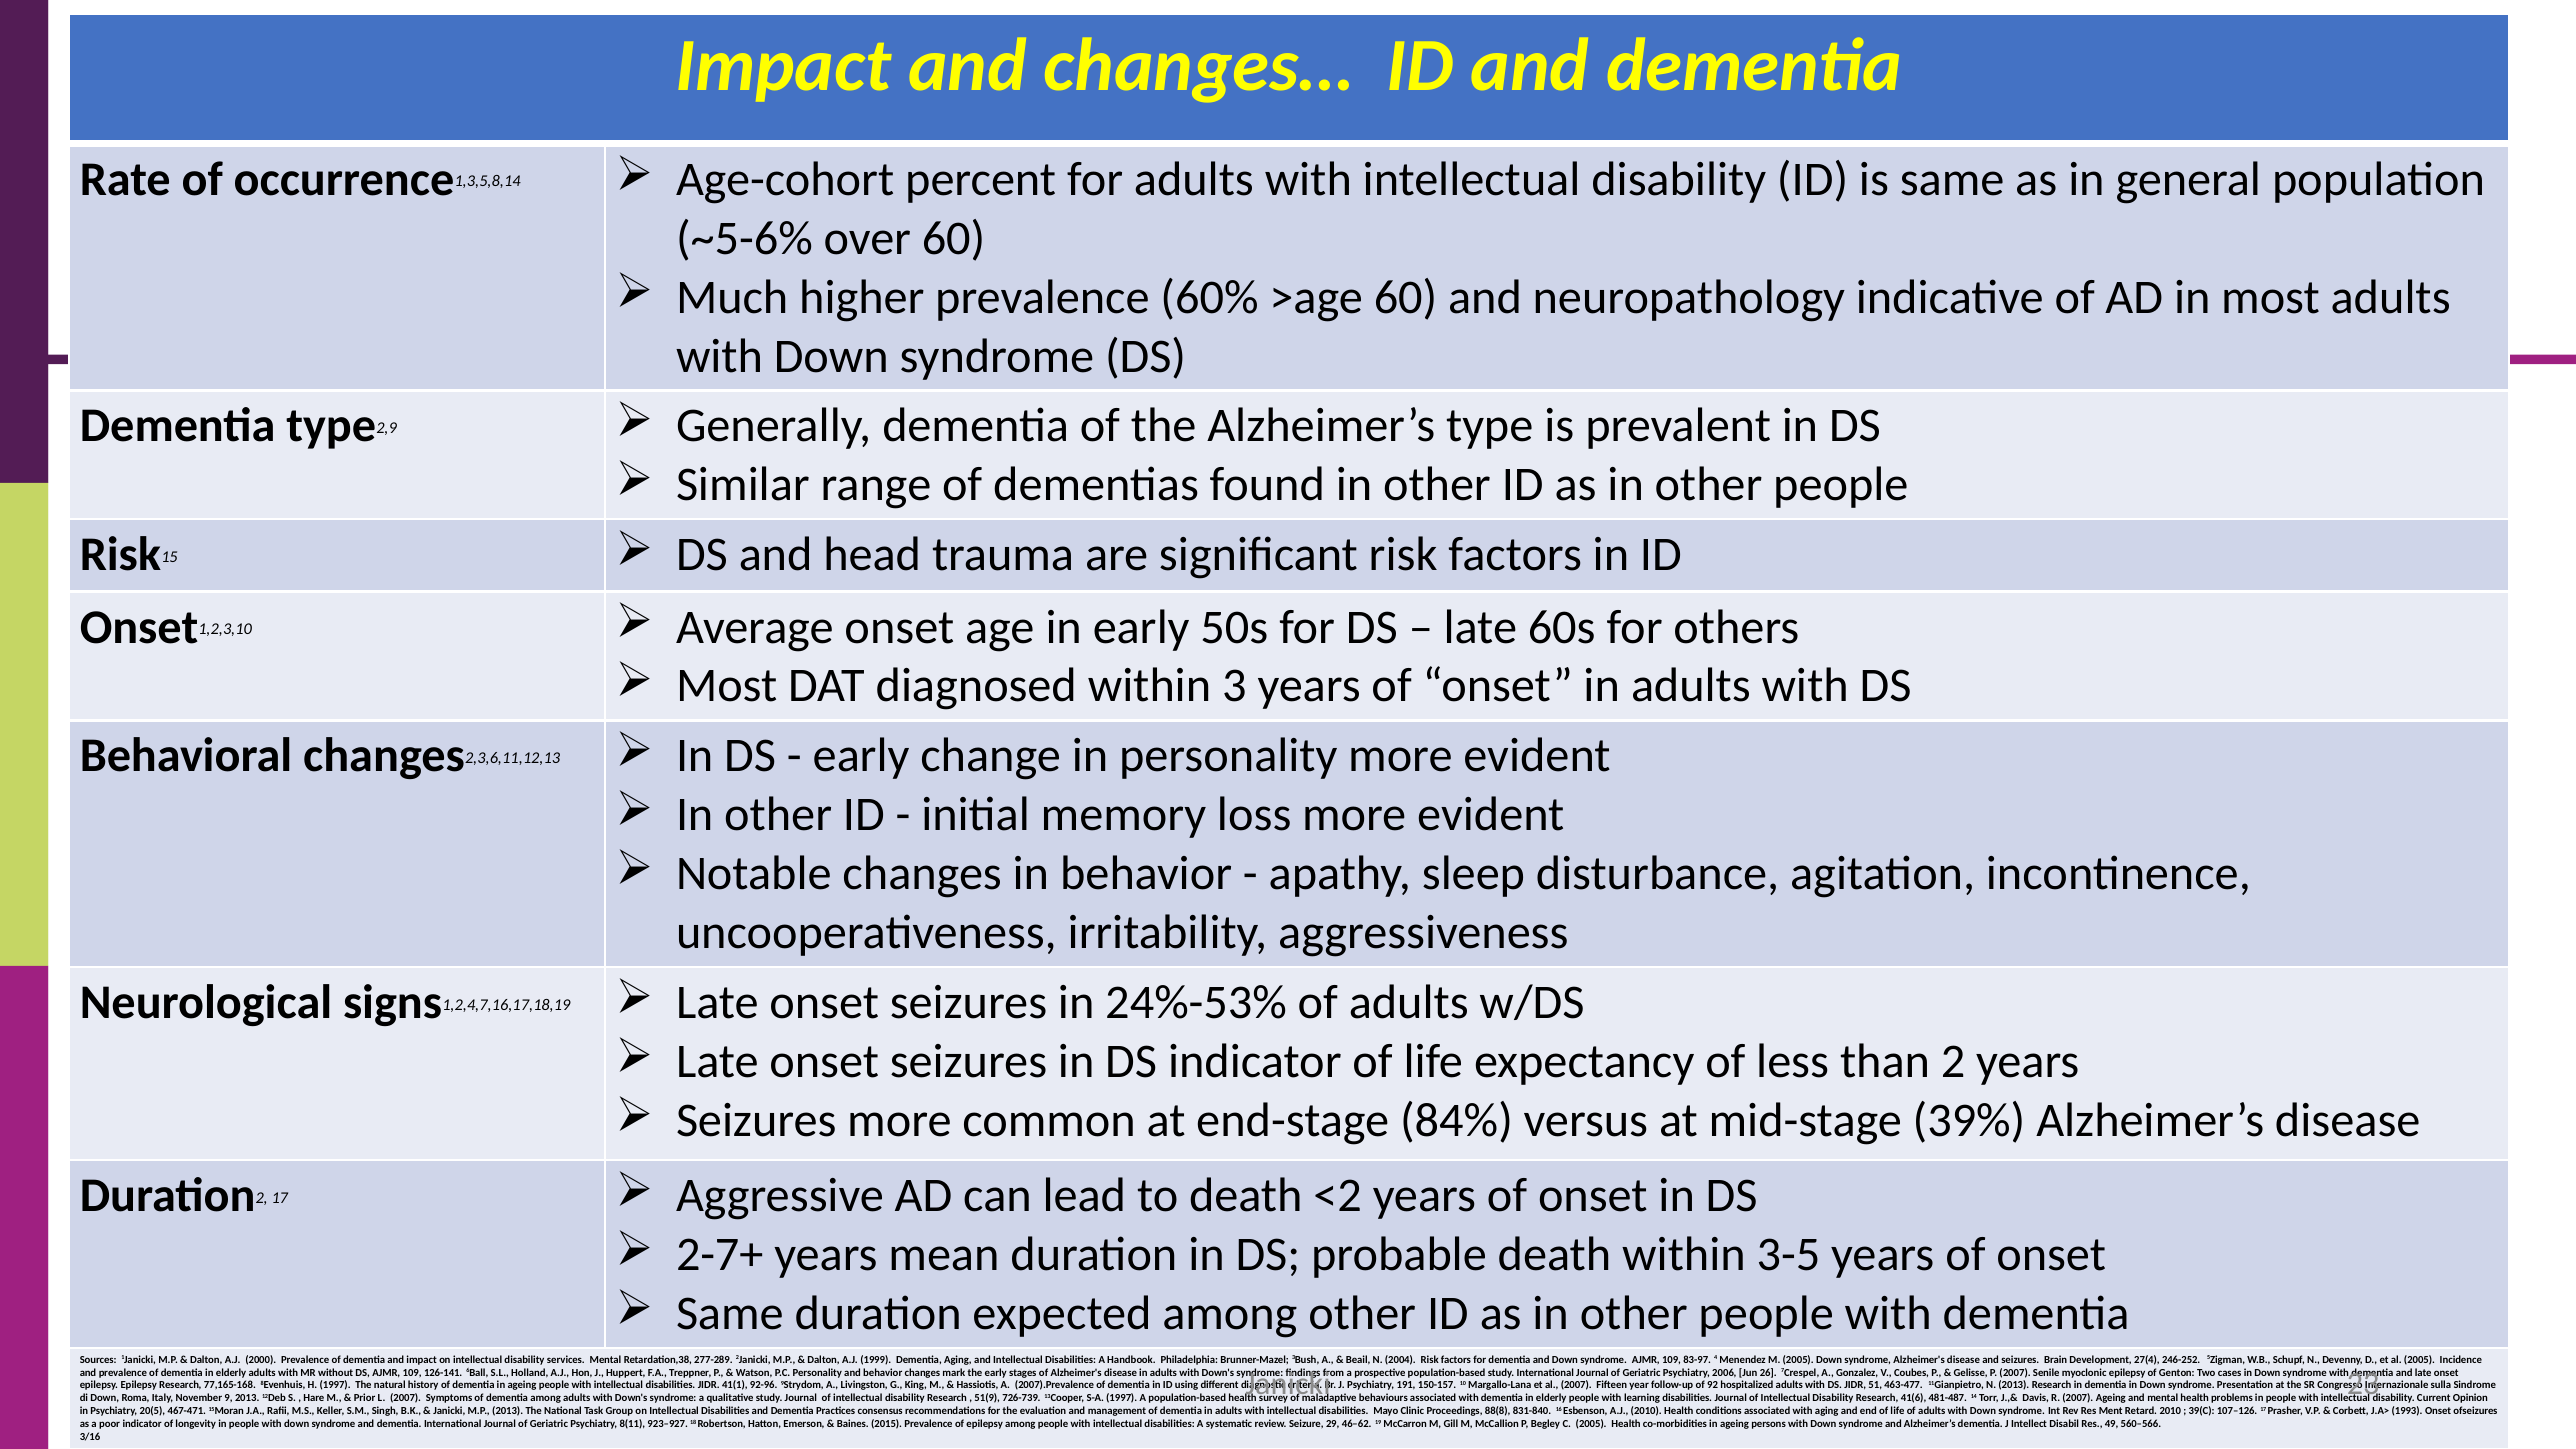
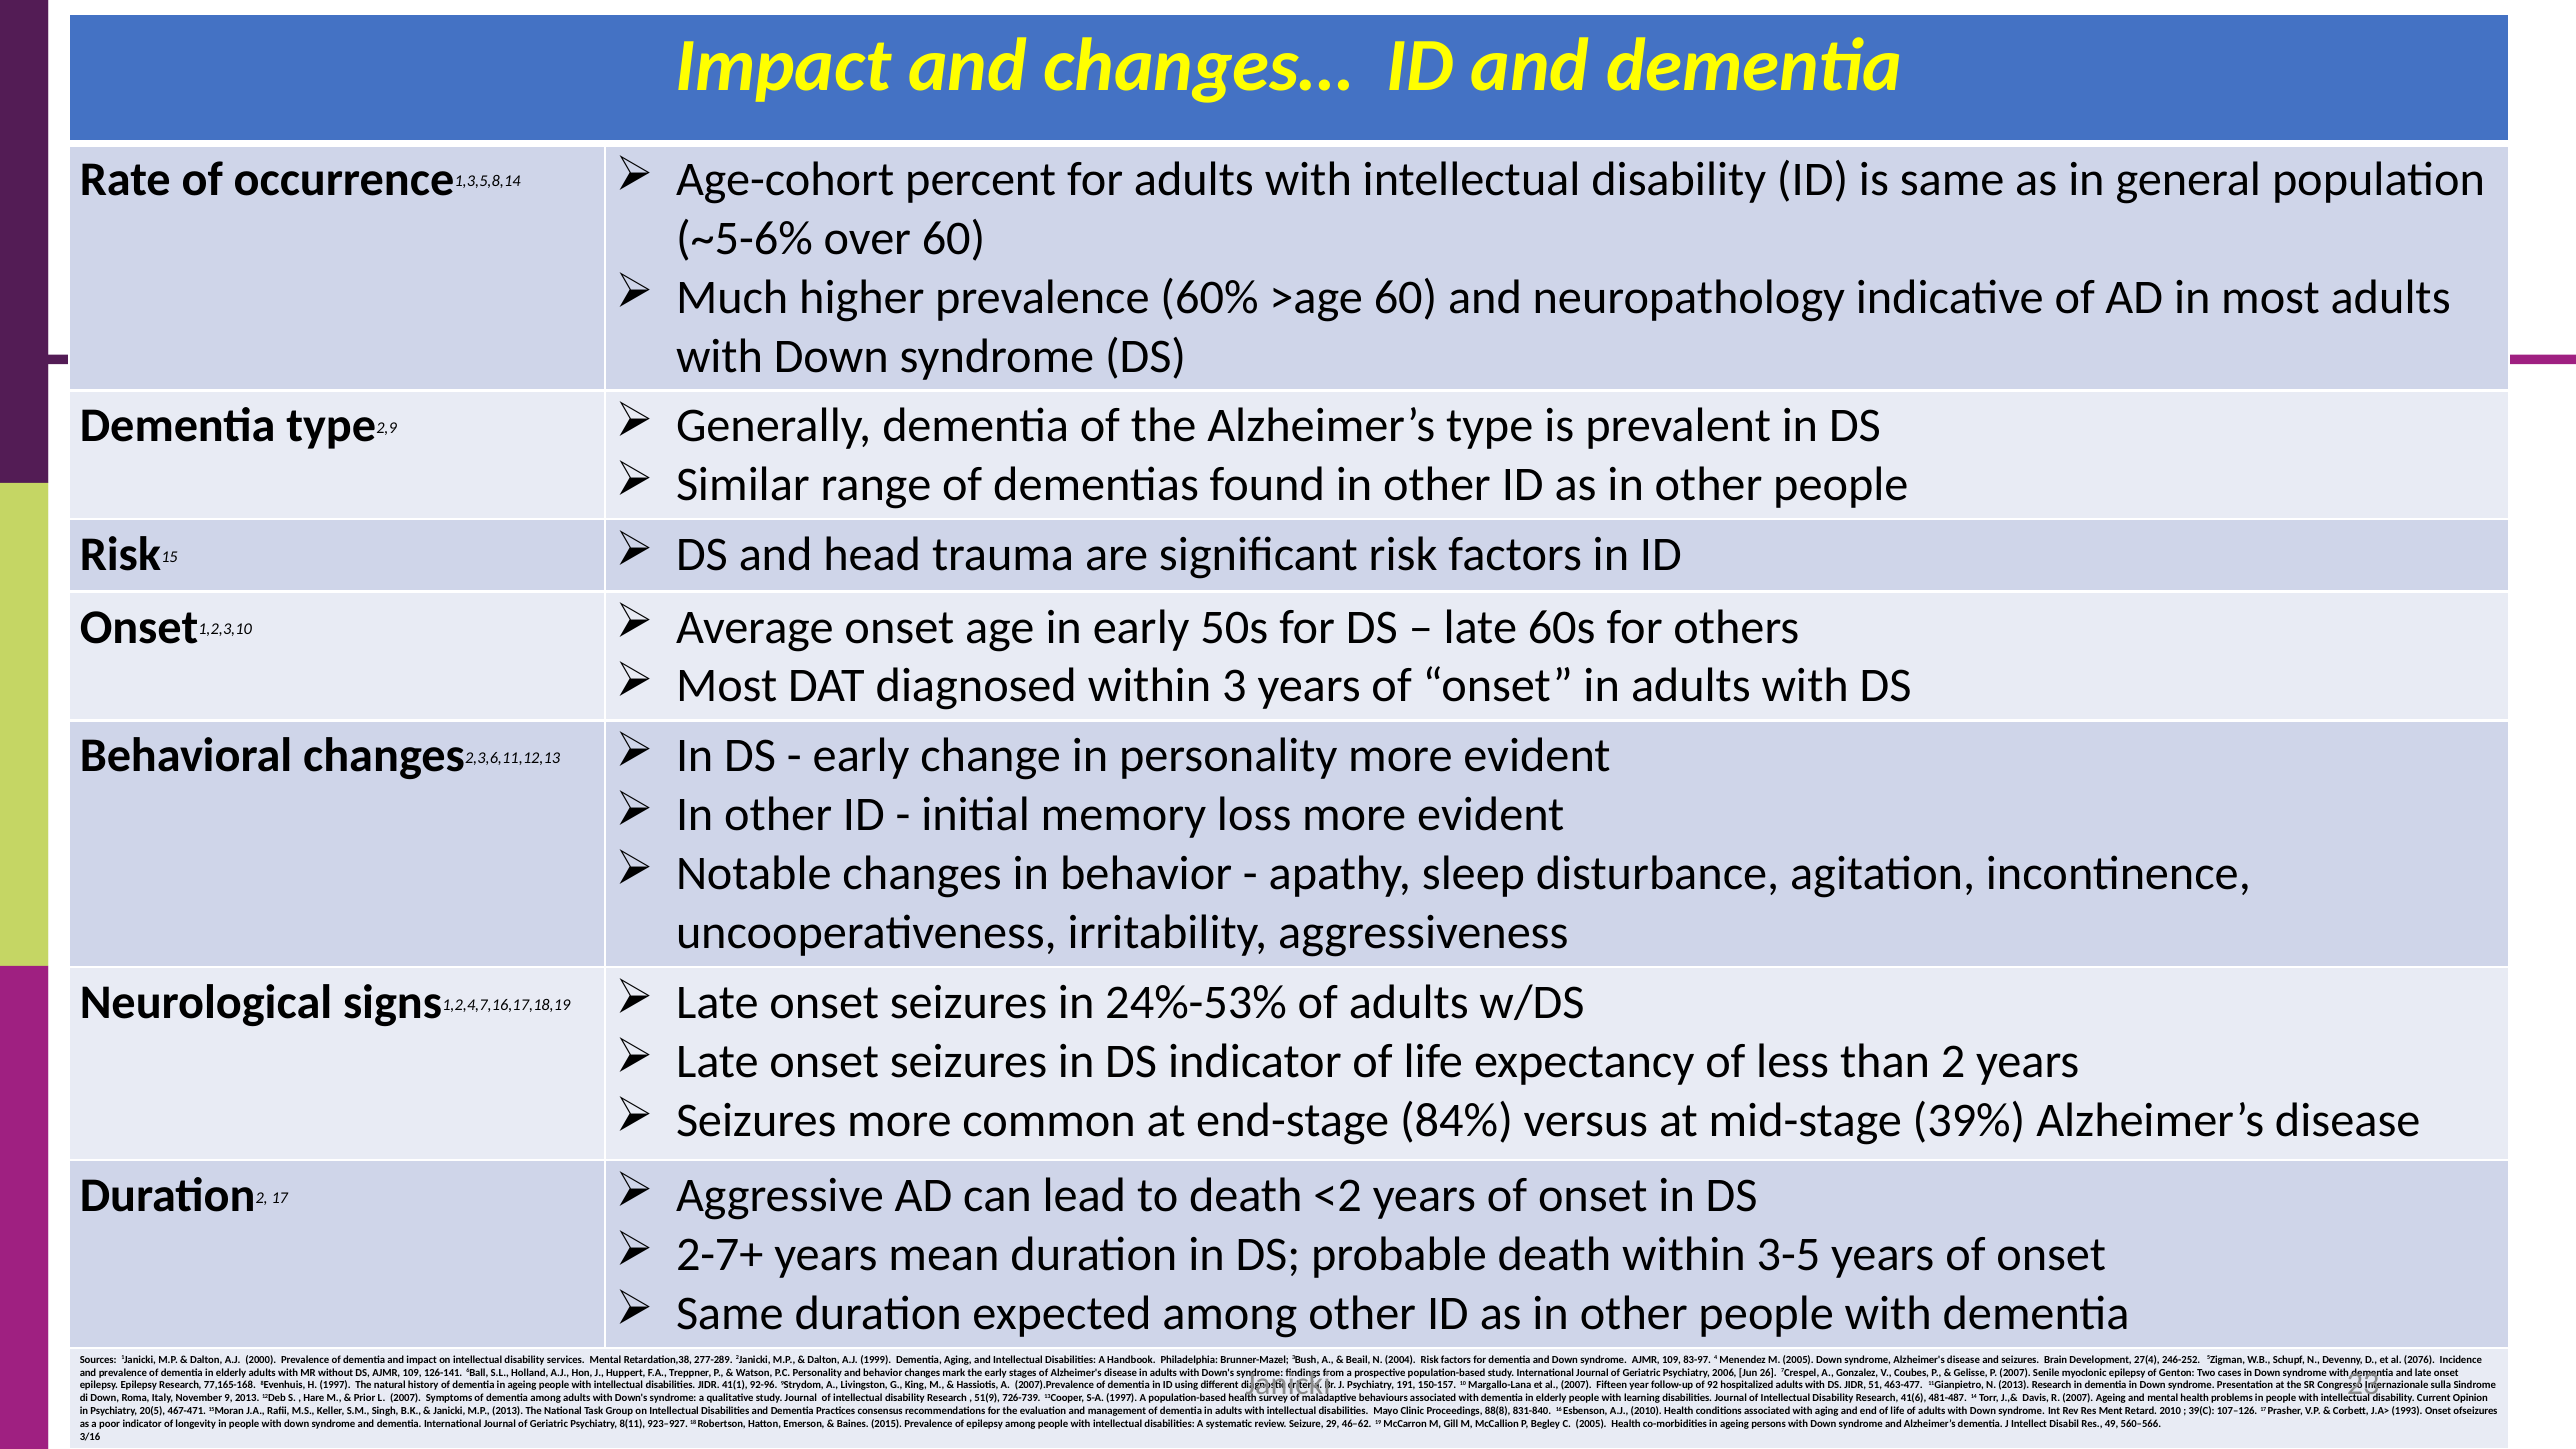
al 2005: 2005 -> 2076 (2420, 1360)
